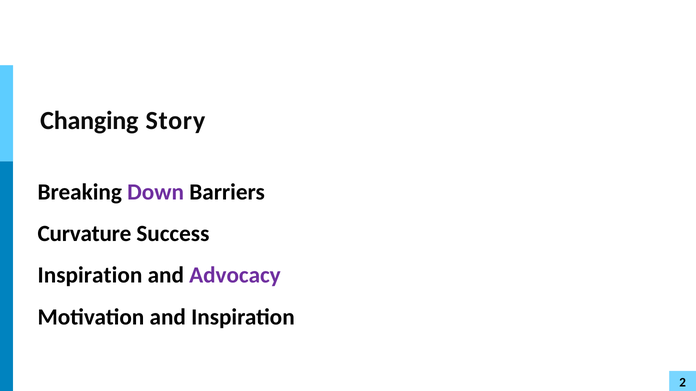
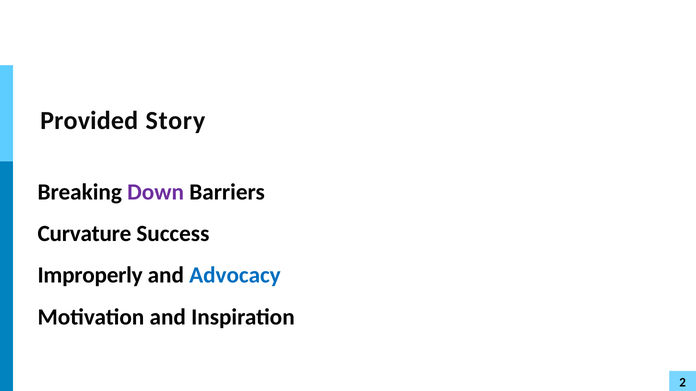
Changing: Changing -> Provided (89, 121)
Inspiration: Inspiration -> Improperly (90, 276)
Advocacy colour: purple -> blue (235, 276)
